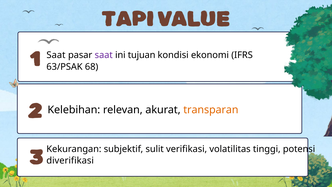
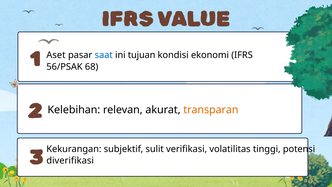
TAPI: TAPI -> IFRS (128, 19)
Saat: Saat -> Aset (56, 55)
saat colour: purple -> blue (104, 55)
63/PSAK: 63/PSAK -> 56/PSAK (64, 67)
